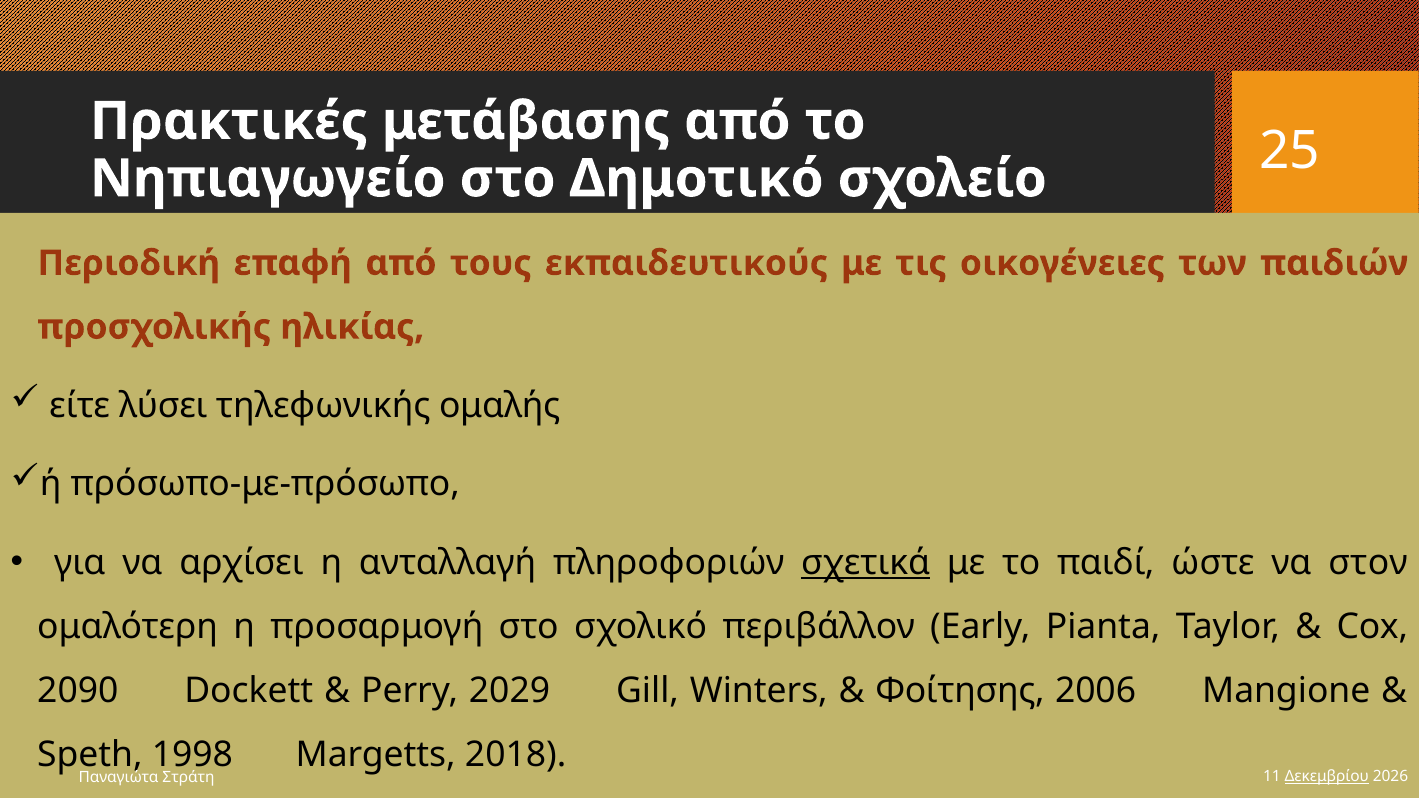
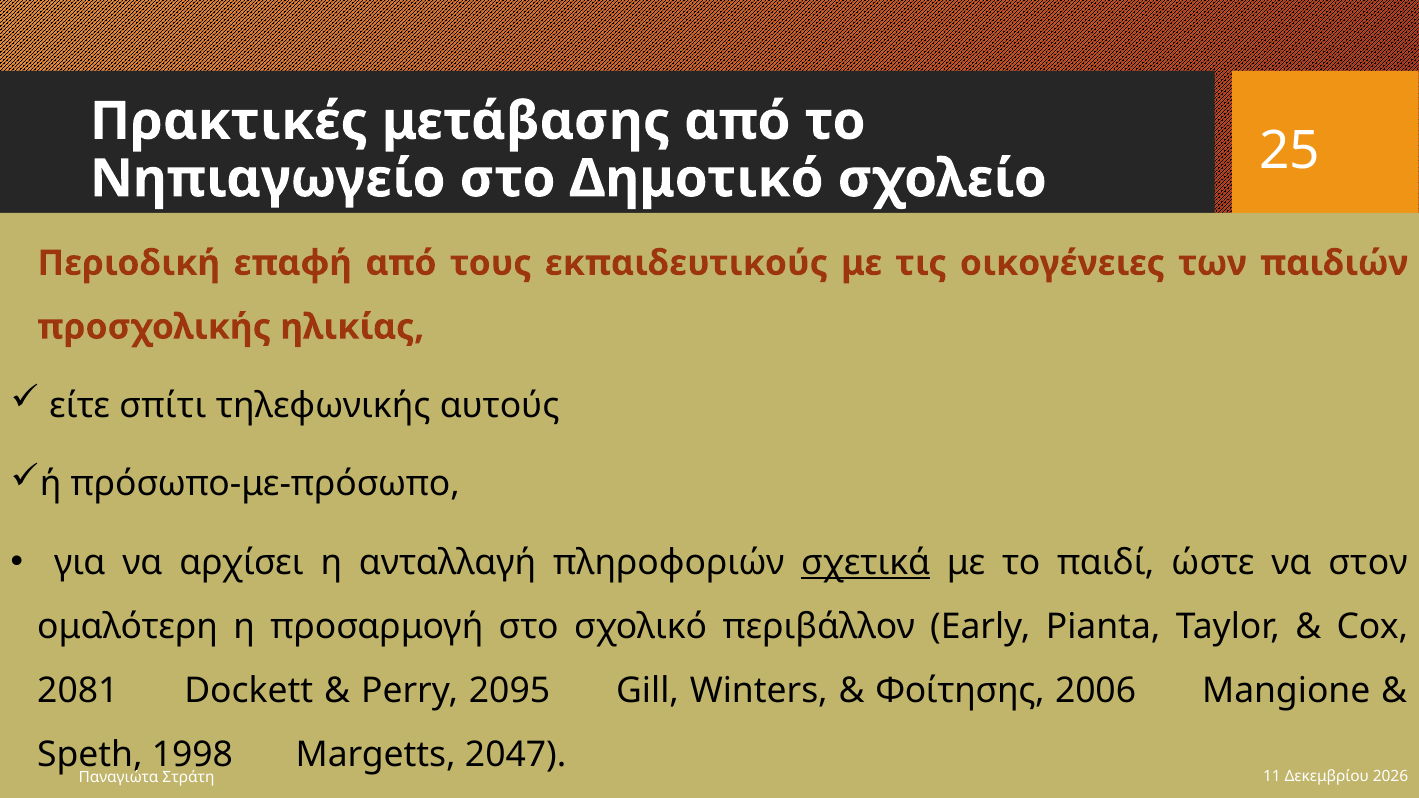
λύσει: λύσει -> σπίτι (163, 406)
ομαλής: ομαλής -> αυτούς (500, 406)
2090: 2090 -> 2081 (78, 691)
2029: 2029 -> 2095 (510, 691)
2018: 2018 -> 2047 (516, 755)
Δεκεμβρίου underline: present -> none (1327, 777)
